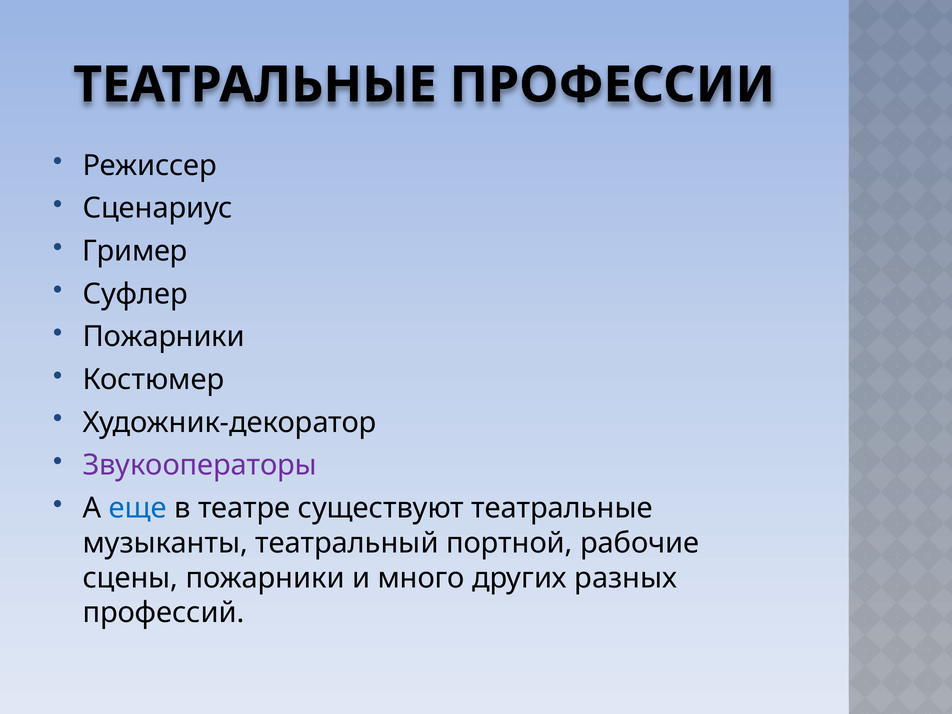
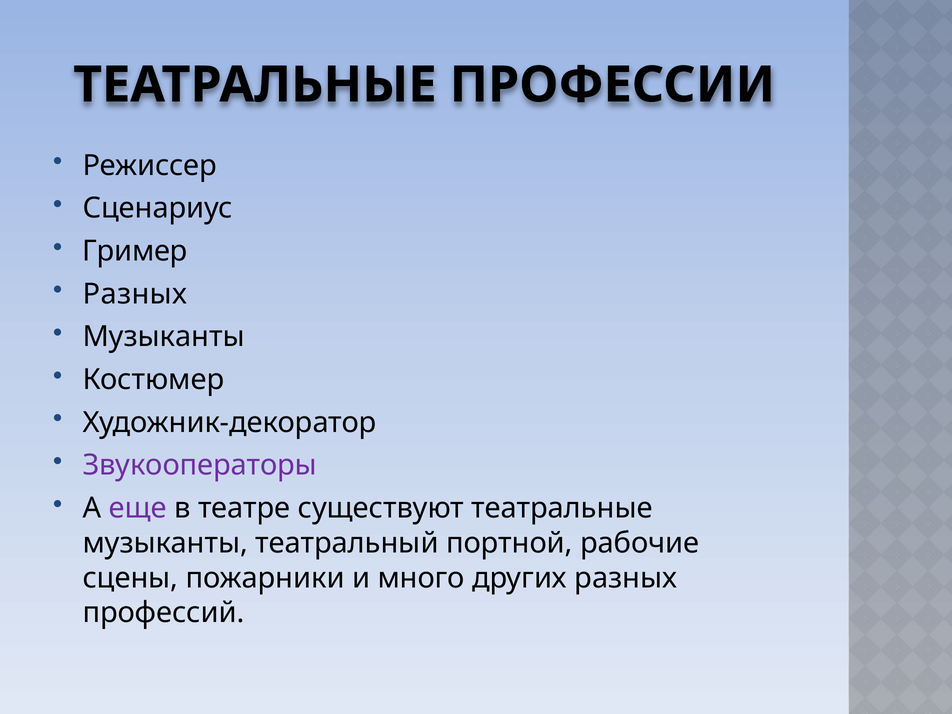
Суфлер: Суфлер -> Разных (135, 294)
Пожарники: Пожарники -> Музыканты (164, 337)
еще colour: blue -> purple (138, 508)
